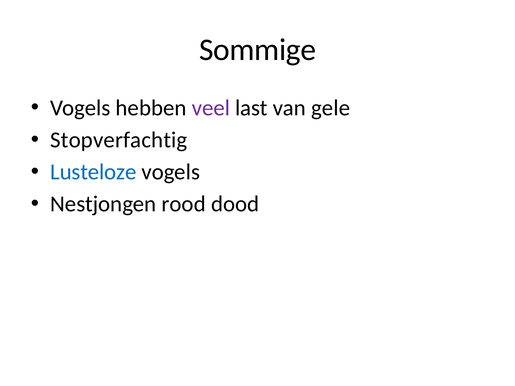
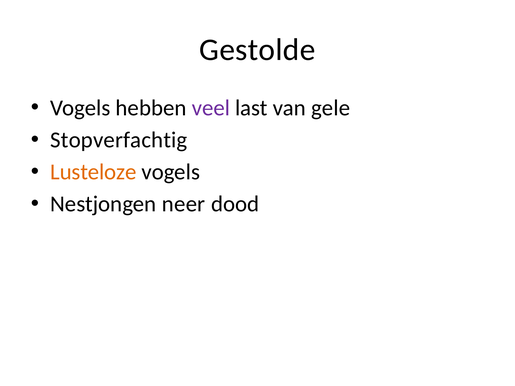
Sommige: Sommige -> Gestolde (257, 50)
Lusteloze colour: blue -> orange (93, 172)
rood: rood -> neer (184, 204)
